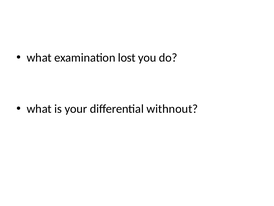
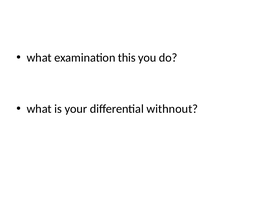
lost: lost -> this (127, 57)
